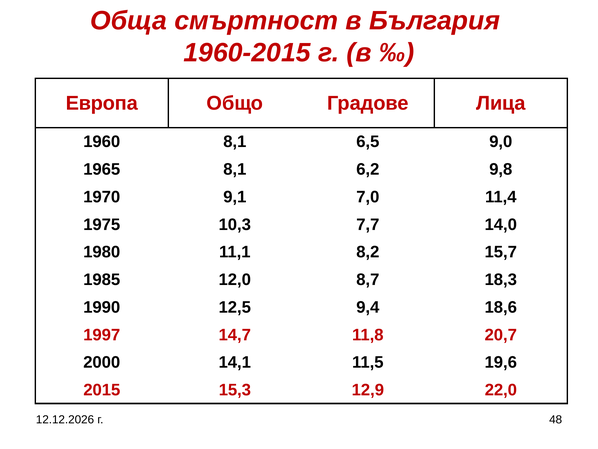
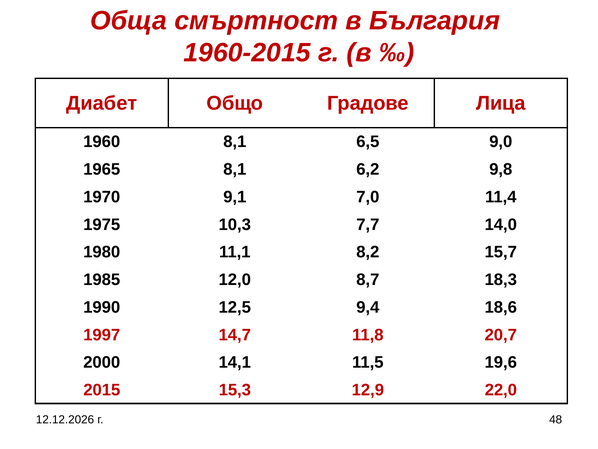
Европа: Европа -> Диабет (102, 103)
